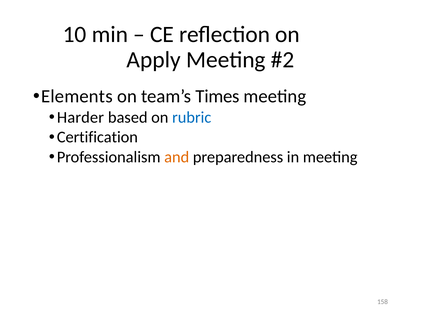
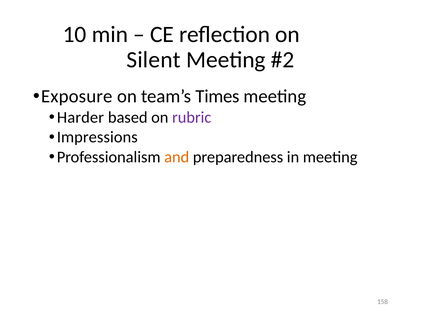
Apply: Apply -> Silent (154, 60)
Elements: Elements -> Exposure (77, 96)
rubric colour: blue -> purple (192, 117)
Certification: Certification -> Impressions (97, 137)
